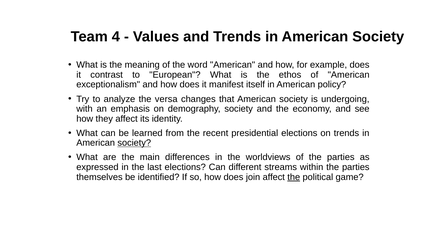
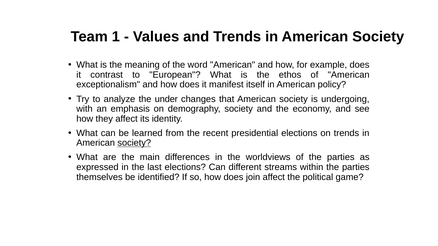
4: 4 -> 1 (116, 37)
versa: versa -> under (166, 99)
the underline: present -> none (294, 177)
